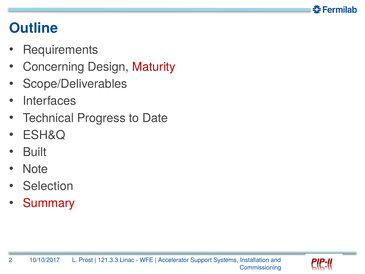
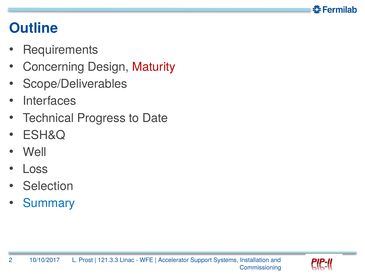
Built: Built -> Well (35, 152)
Note: Note -> Loss (35, 169)
Summary colour: red -> blue (49, 203)
